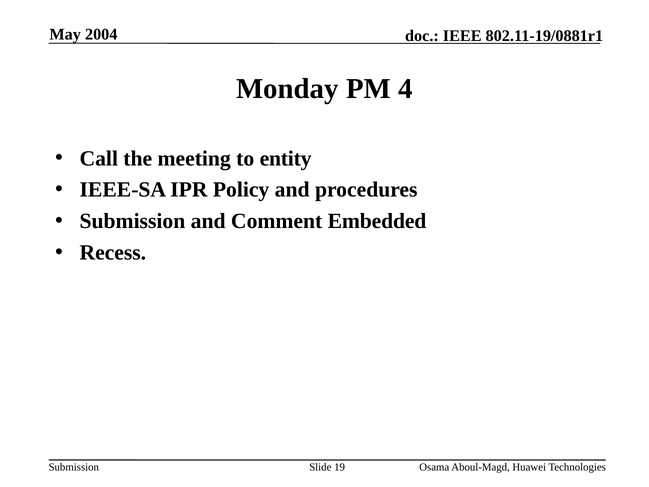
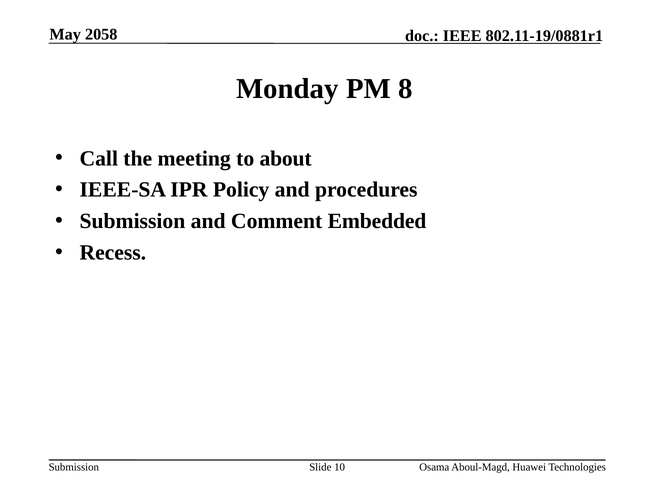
2004: 2004 -> 2058 (101, 34)
4: 4 -> 8 (405, 88)
entity: entity -> about (286, 158)
19: 19 -> 10 (340, 467)
